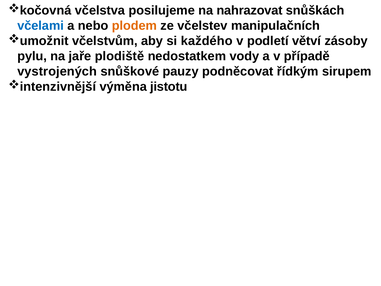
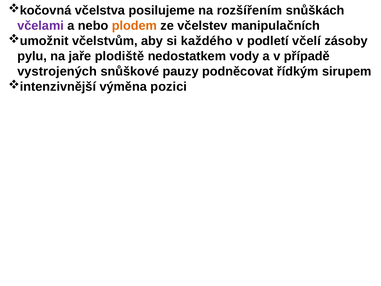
nahrazovat: nahrazovat -> rozšířením (249, 10)
včelami colour: blue -> purple (41, 26)
větví: větví -> včelí (306, 41)
jistotu: jistotu -> pozici (169, 87)
